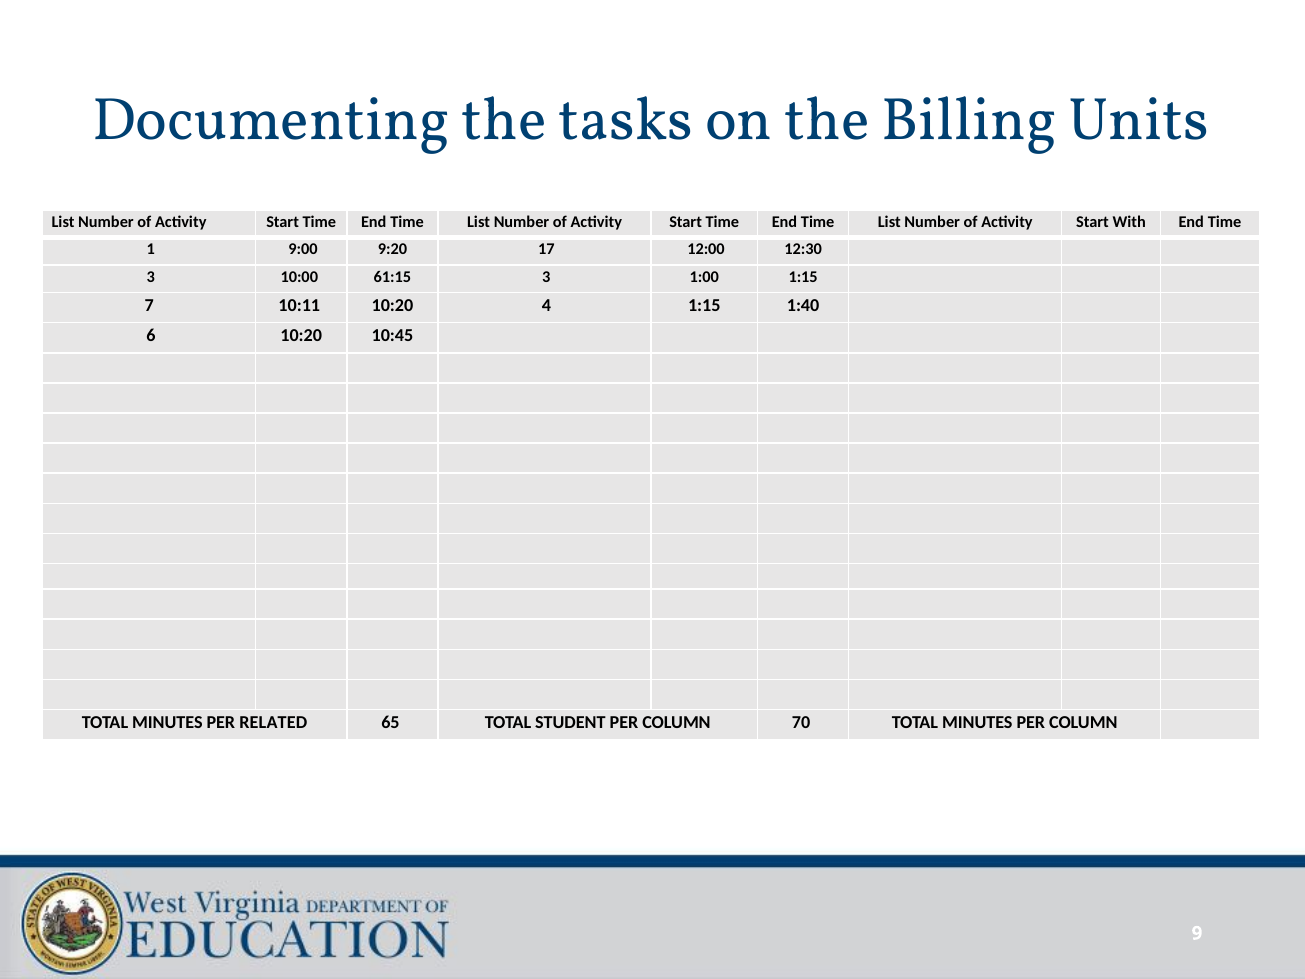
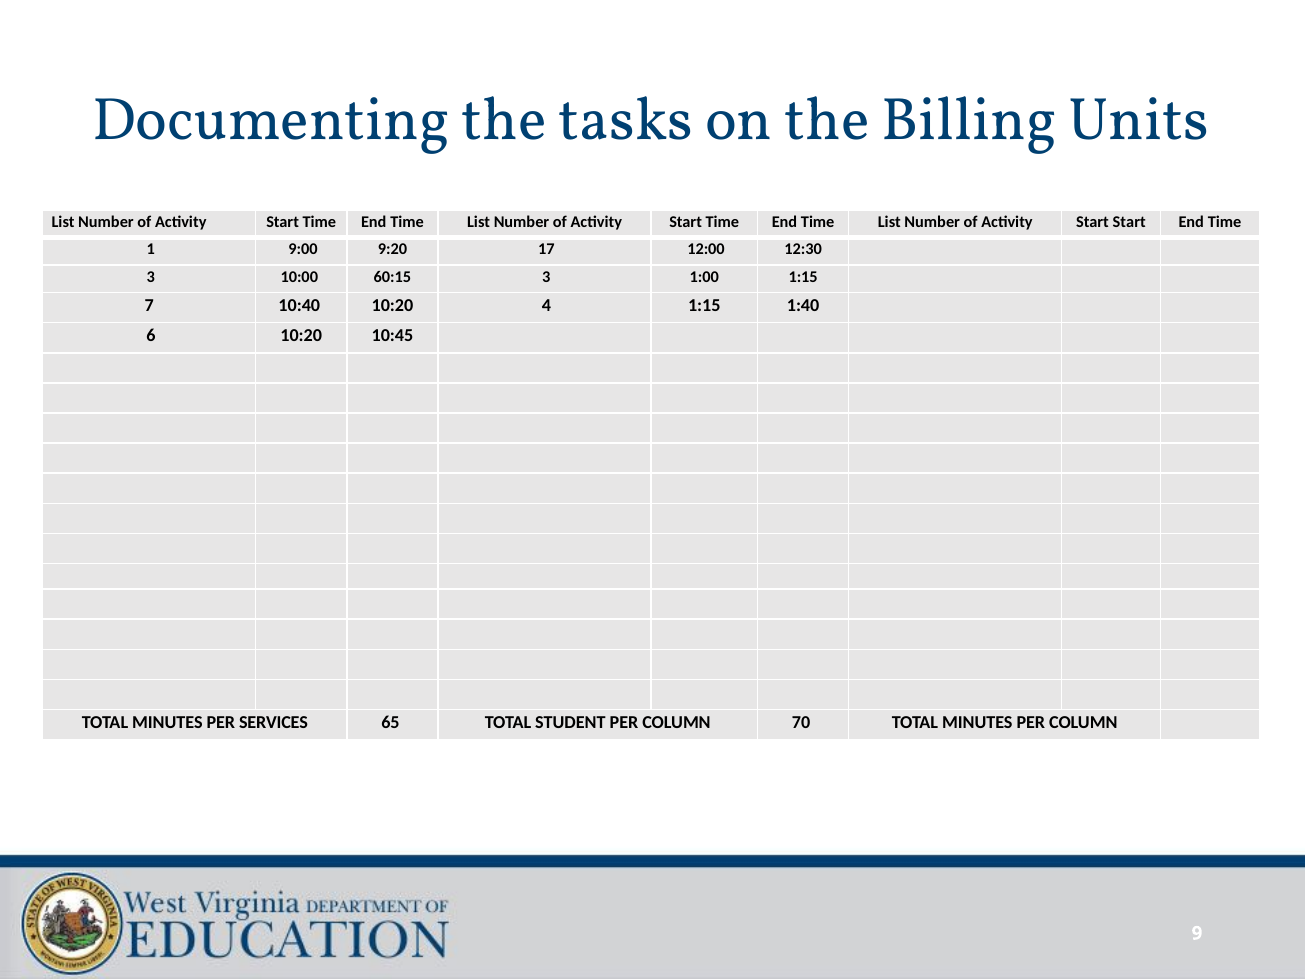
Start With: With -> Start (1129, 222)
61:15: 61:15 -> 60:15 (392, 277)
10:11: 10:11 -> 10:40 (299, 305)
RELATED: RELATED -> SERVICES (274, 722)
